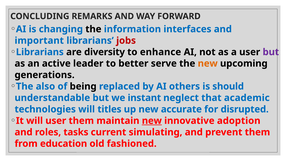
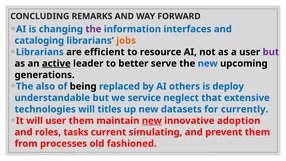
the colour: black -> purple (93, 29)
important: important -> cataloging (39, 41)
jobs colour: red -> orange (126, 41)
diversity: diversity -> efficient (104, 52)
enhance: enhance -> resource (161, 52)
active underline: none -> present (56, 63)
new colour: orange -> blue (208, 63)
should: should -> deploy (228, 86)
instant: instant -> service (144, 98)
academic: academic -> extensive (247, 98)
accurate: accurate -> datasets (181, 109)
disrupted: disrupted -> currently (245, 109)
education: education -> processes (64, 144)
